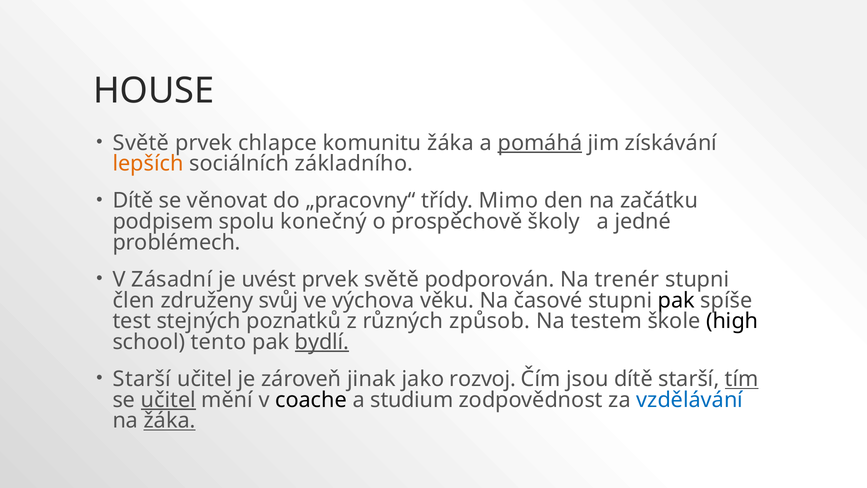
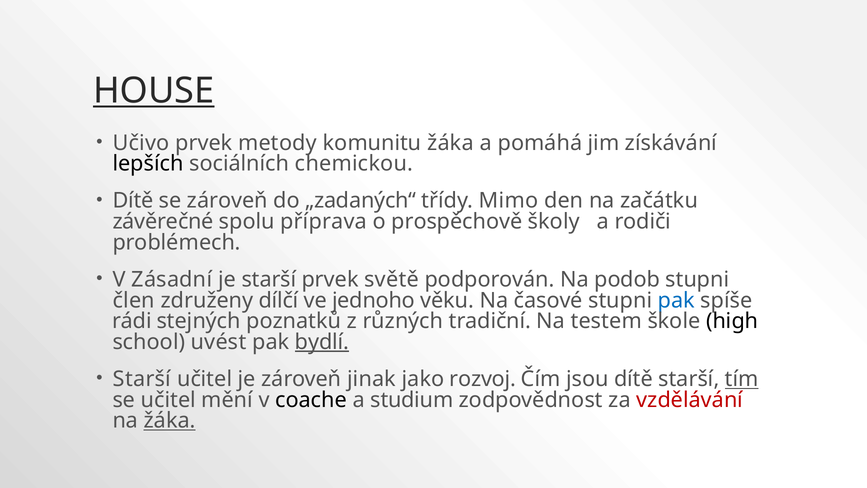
HOUSE underline: none -> present (154, 91)
Světě: Světě -> Učivo (141, 143)
chlapce: chlapce -> metody (277, 143)
pomáhá underline: present -> none (540, 143)
lepších colour: orange -> black (148, 164)
základního: základního -> chemickou (354, 164)
se věnovat: věnovat -> zároveň (227, 201)
„pracovny“: „pracovny“ -> „zadaných“ (361, 201)
podpisem: podpisem -> závěrečné (163, 222)
konečný: konečný -> příprava (324, 222)
jedné: jedné -> rodiči (643, 222)
je uvést: uvést -> starší (269, 279)
trenér: trenér -> podob (627, 279)
svůj: svůj -> dílčí (279, 300)
výchova: výchova -> jednoho (374, 300)
pak colour: black -> blue (676, 300)
test: test -> rádi (132, 321)
způsob: způsob -> tradiční (490, 321)
tento: tento -> uvést (219, 342)
učitel underline: present -> none (168, 400)
vzdělávání colour: blue -> red (690, 400)
